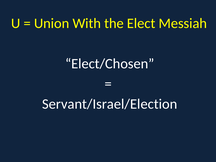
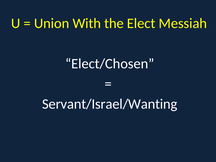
Servant/Israel/Election: Servant/Israel/Election -> Servant/Israel/Wanting (110, 104)
